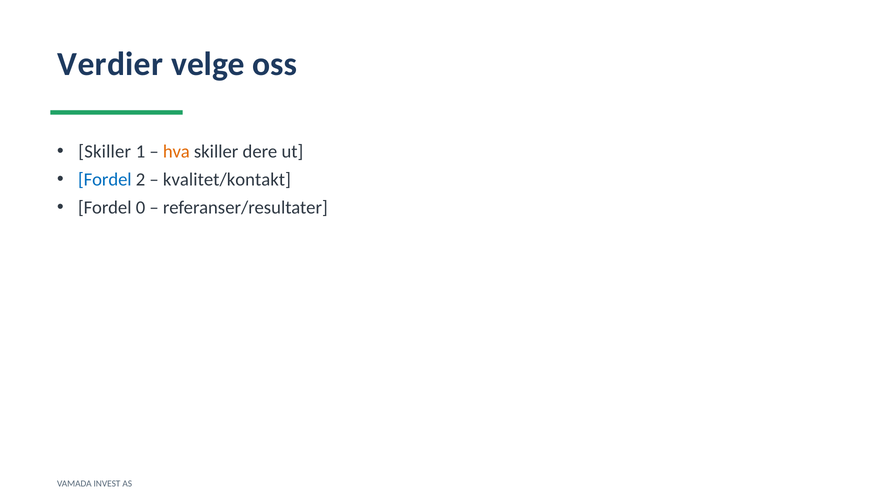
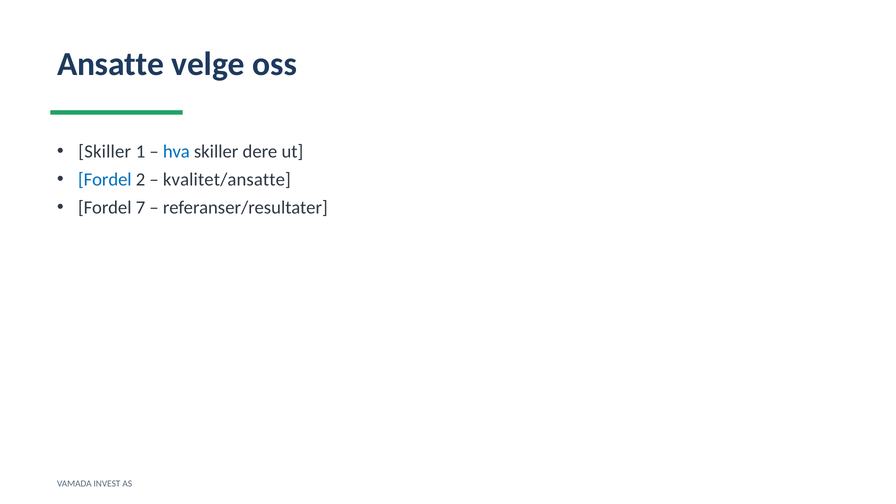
Verdier: Verdier -> Ansatte (111, 64)
hva colour: orange -> blue (176, 152)
kvalitet/kontakt: kvalitet/kontakt -> kvalitet/ansatte (227, 180)
0: 0 -> 7 (141, 208)
